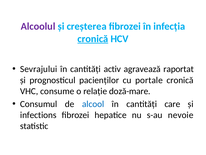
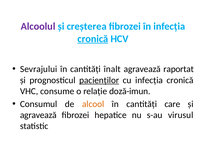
activ: activ -> înalt (112, 69)
pacienților underline: none -> present (99, 80)
cu portale: portale -> infecția (149, 80)
doză-mare: doză-mare -> doză-imun (130, 91)
alcool colour: blue -> orange (93, 104)
infections: infections -> agravează (38, 115)
nevoie: nevoie -> virusul (181, 115)
